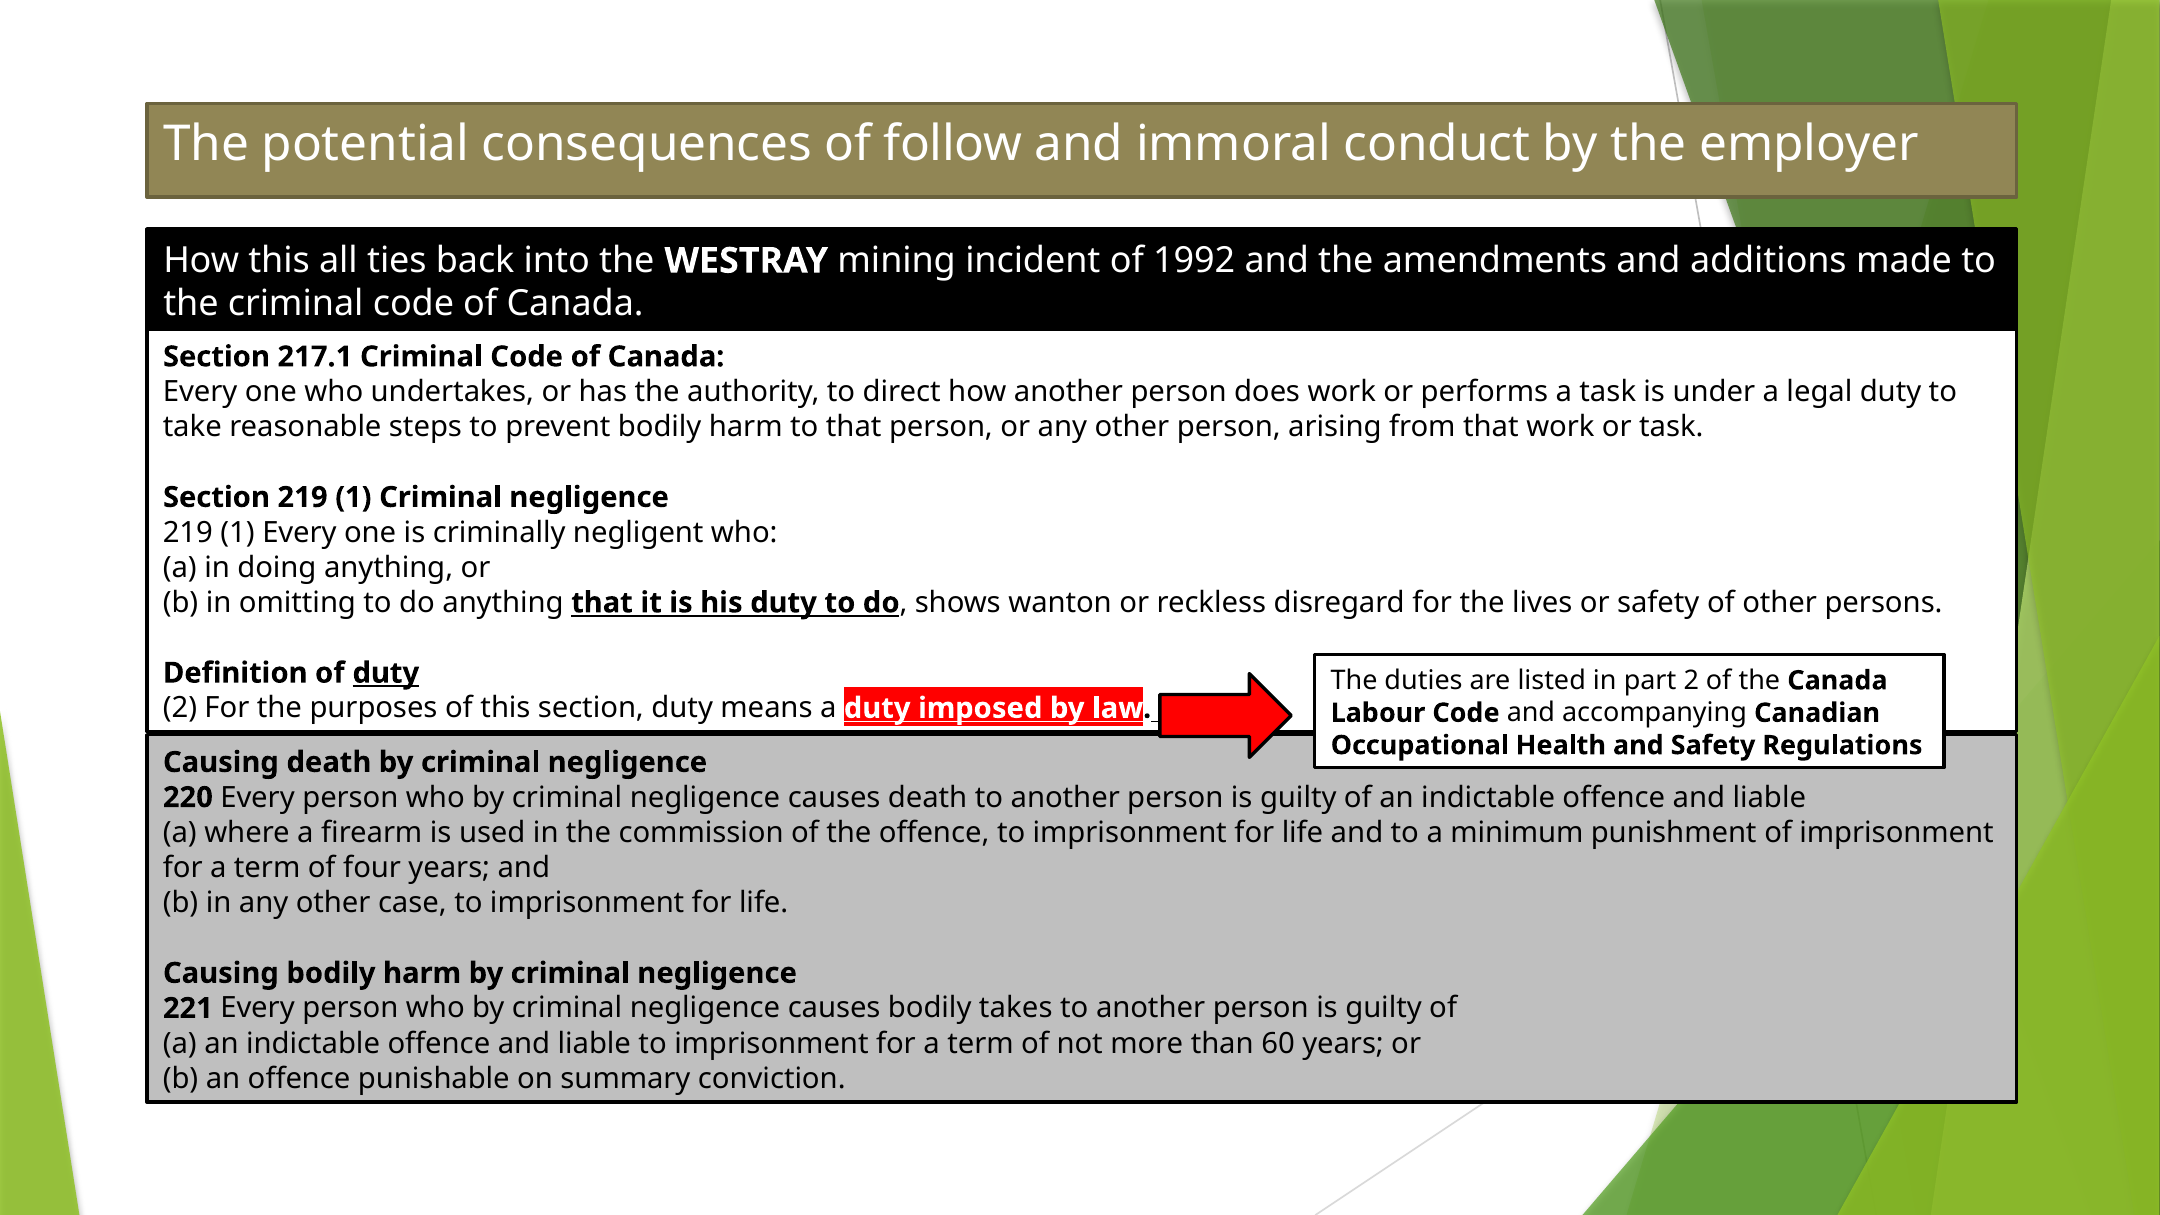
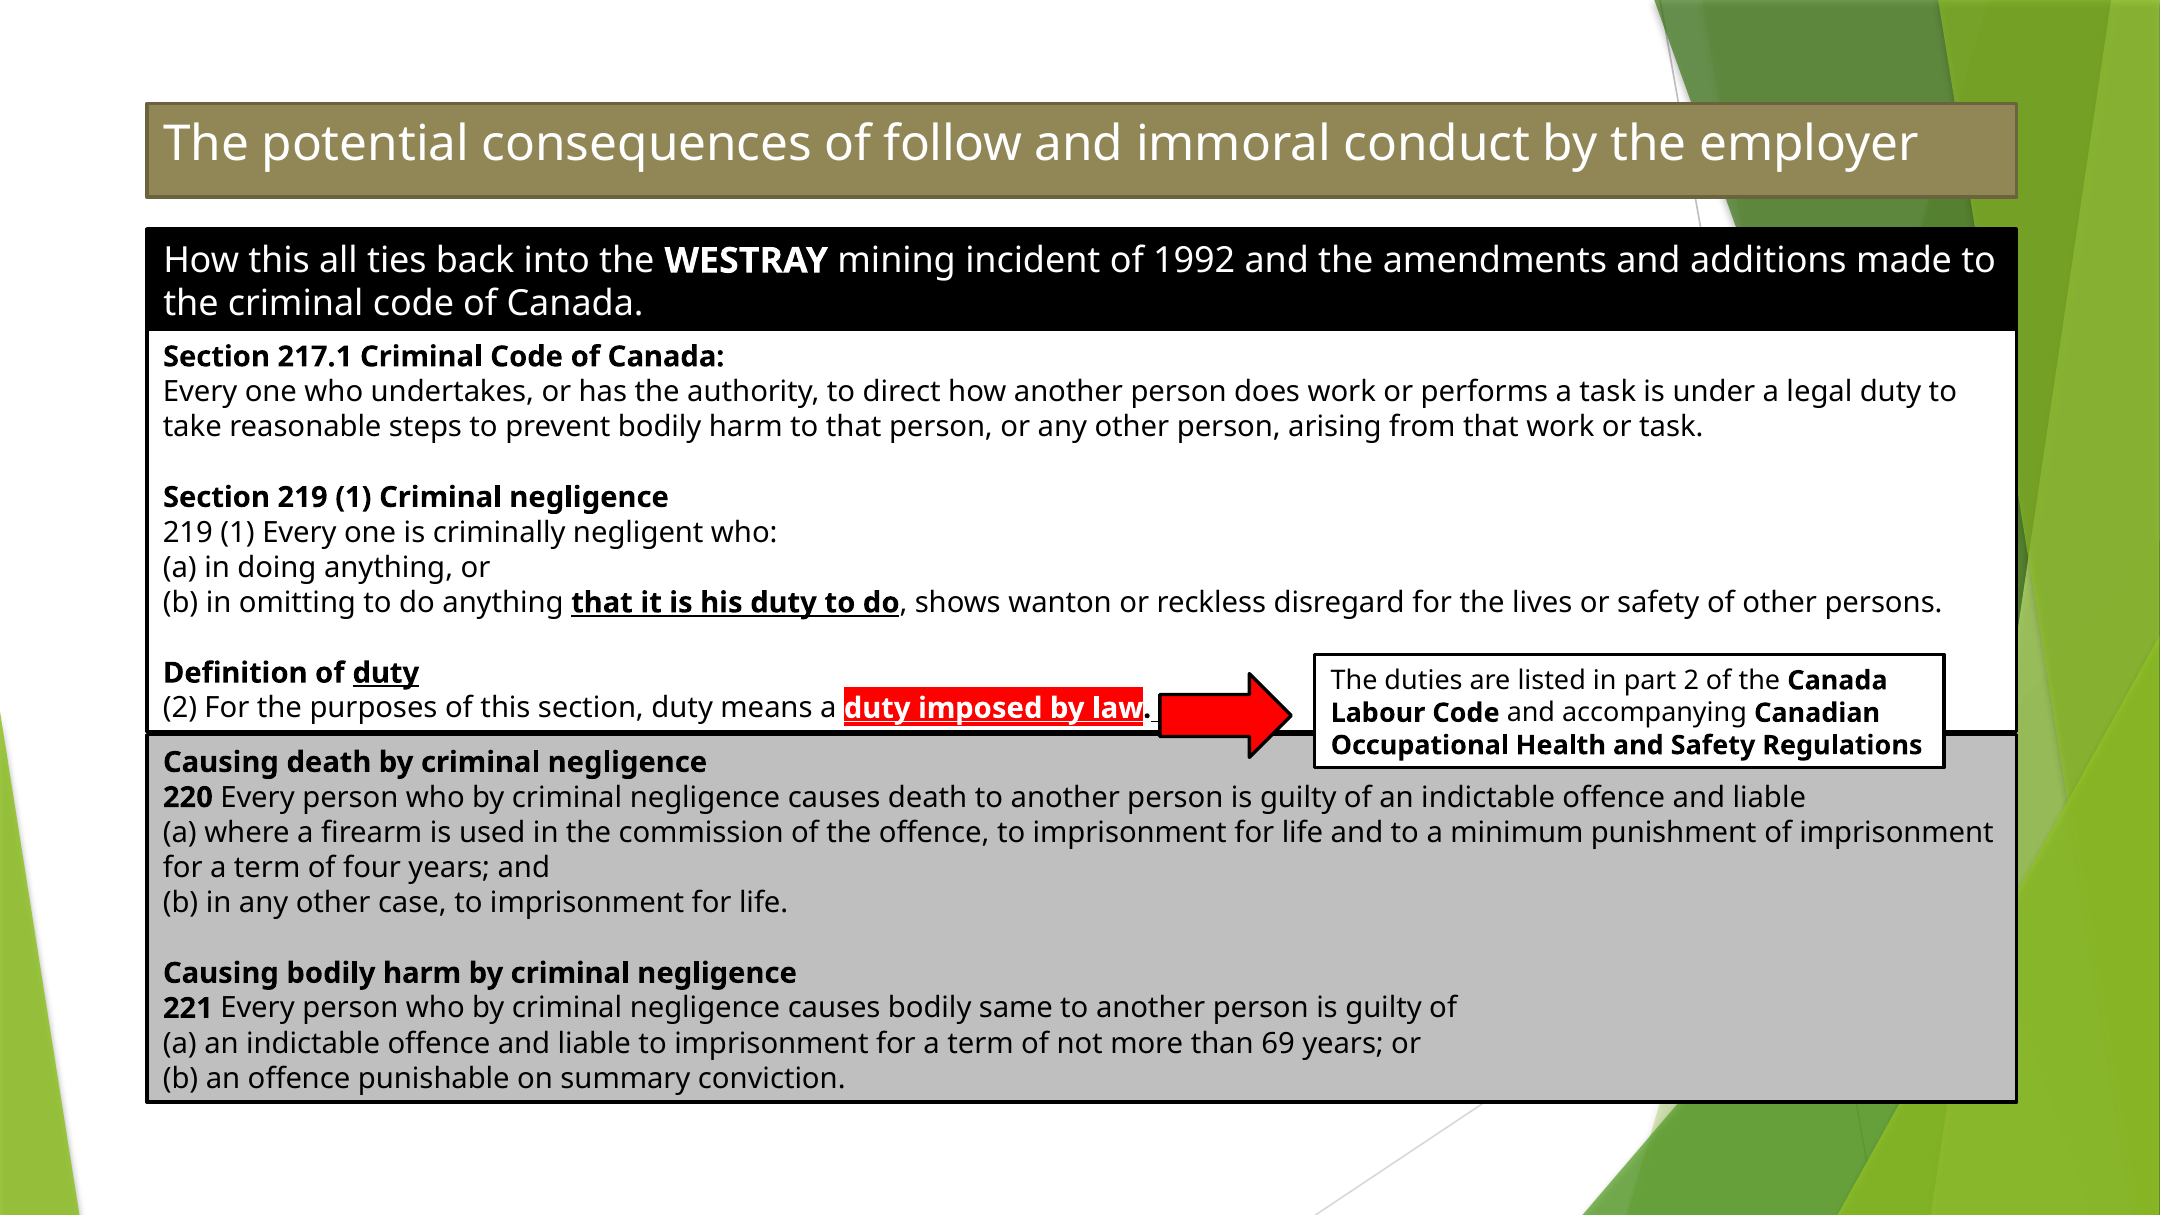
takes: takes -> same (1016, 1008)
60: 60 -> 69 (1278, 1043)
